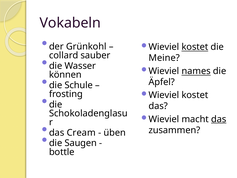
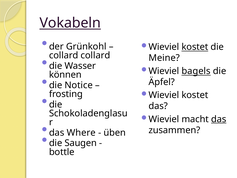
Vokabeln underline: none -> present (70, 23)
collard sauber: sauber -> collard (95, 55)
names: names -> bagels (196, 71)
Schule: Schule -> Notice (79, 85)
Cream: Cream -> Where (81, 132)
